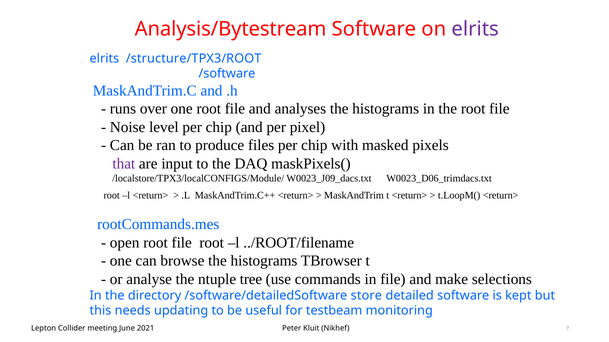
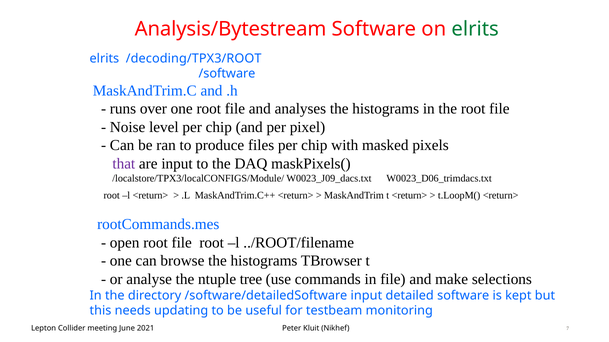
elrits colour: purple -> green (475, 29)
/structure/TPX3/ROOT: /structure/TPX3/ROOT -> /decoding/TPX3/ROOT (194, 59)
/software/detailedSoftware store: store -> input (366, 296)
